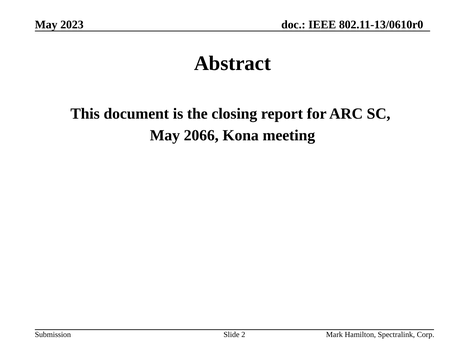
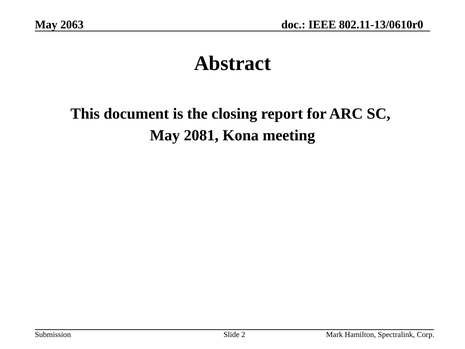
2023: 2023 -> 2063 (72, 25)
2066: 2066 -> 2081 (201, 135)
